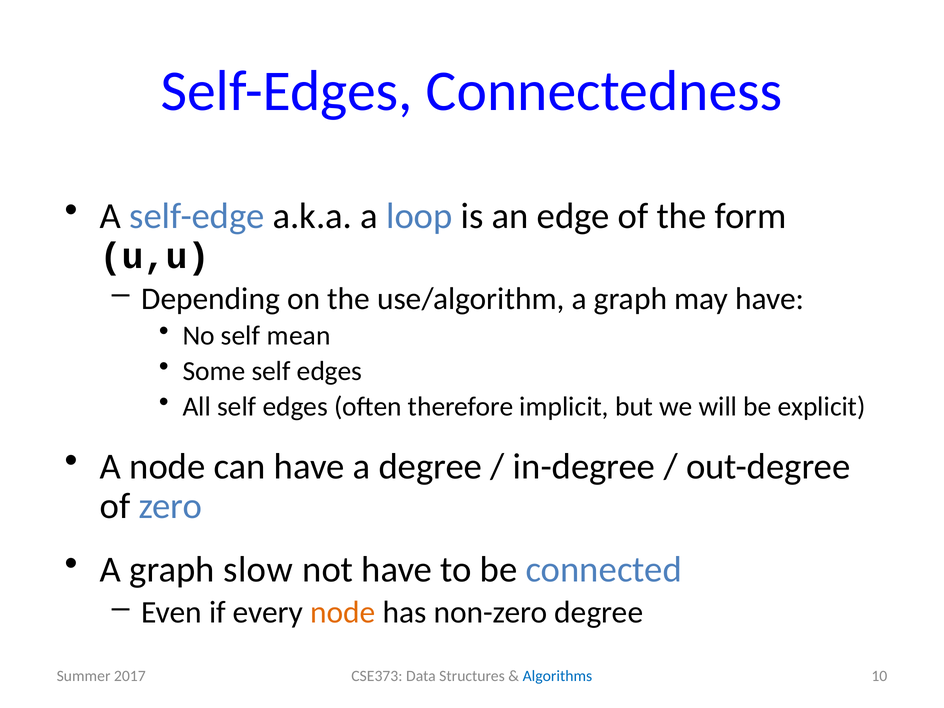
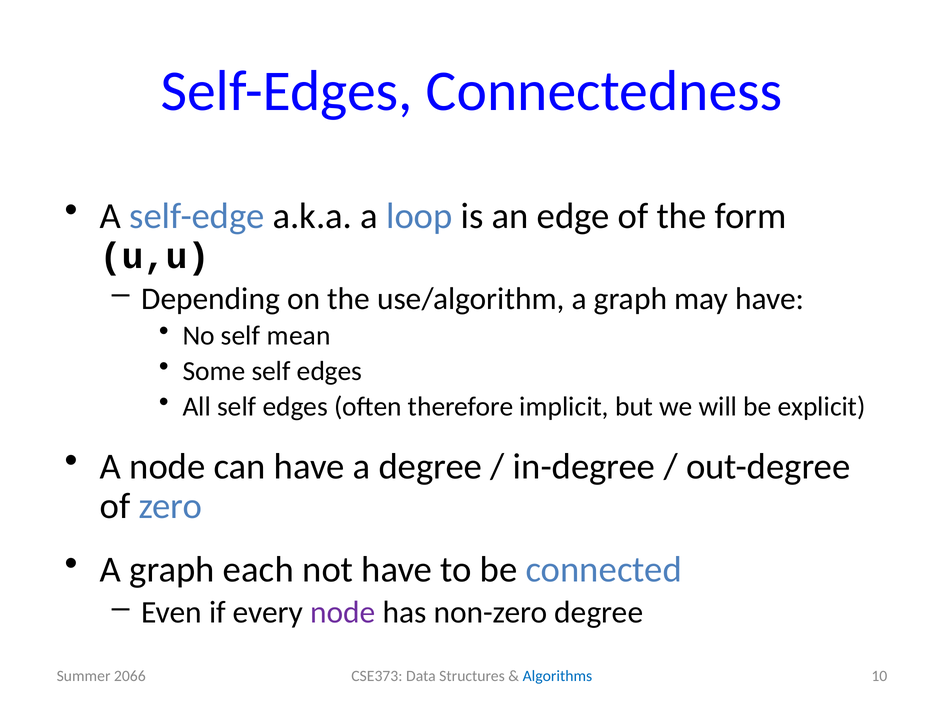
slow: slow -> each (258, 570)
node colour: orange -> purple (343, 613)
2017: 2017 -> 2066 (130, 676)
